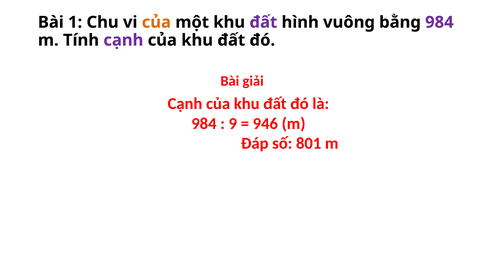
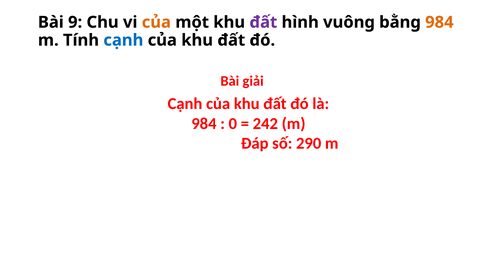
1: 1 -> 9 (75, 22)
984 colour: purple -> orange (439, 22)
cạnh colour: purple -> blue (123, 40)
9: 9 -> 0 (233, 123)
946: 946 -> 242 (265, 123)
801: 801 -> 290 (309, 143)
